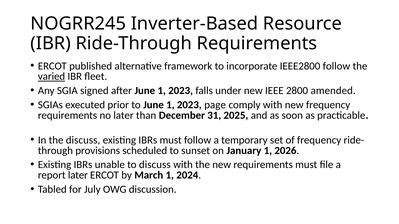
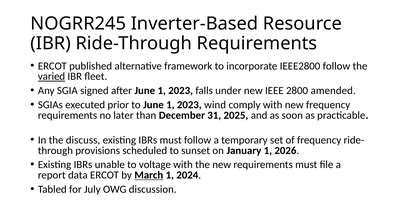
page: page -> wind (215, 105)
to discuss: discuss -> voltage (155, 165)
report later: later -> data (78, 175)
March underline: none -> present (149, 175)
